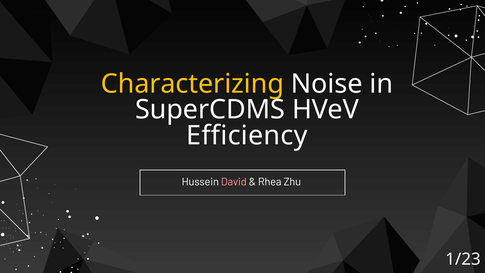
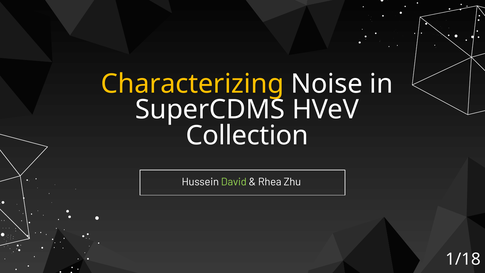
Efficiency: Efficiency -> Collection (247, 136)
David colour: pink -> light green (234, 182)
1/23: 1/23 -> 1/18 (463, 259)
